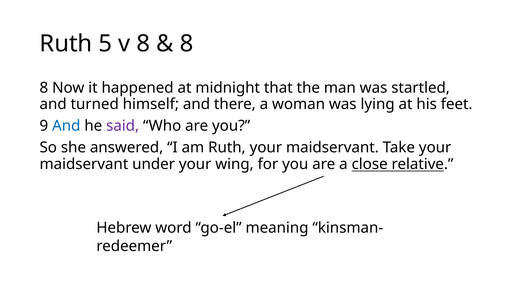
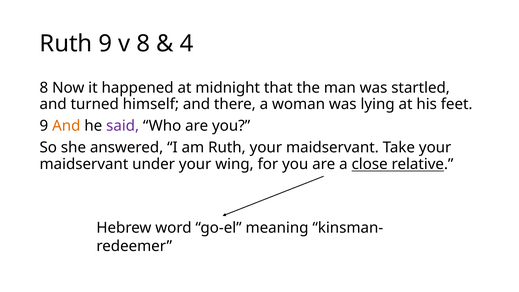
Ruth 5: 5 -> 9 (105, 44)
8: 8 -> 4 (187, 44)
And colour: blue -> orange (66, 126)
